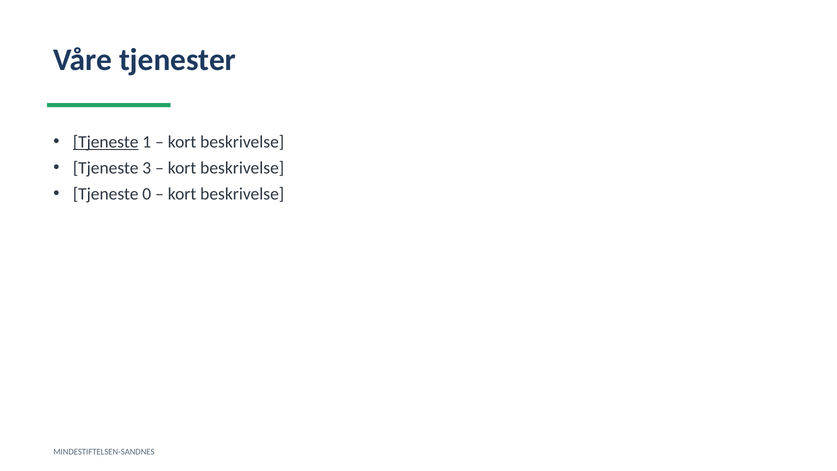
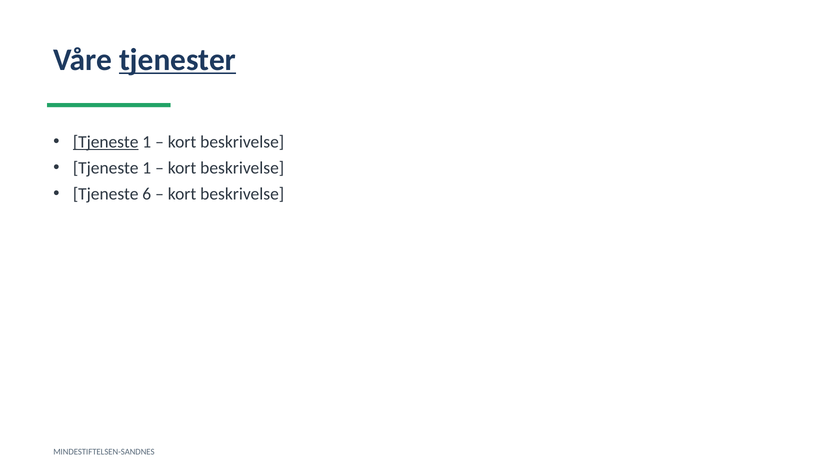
tjenester underline: none -> present (178, 60)
3: 3 -> 1 (147, 168)
0: 0 -> 6 (147, 194)
